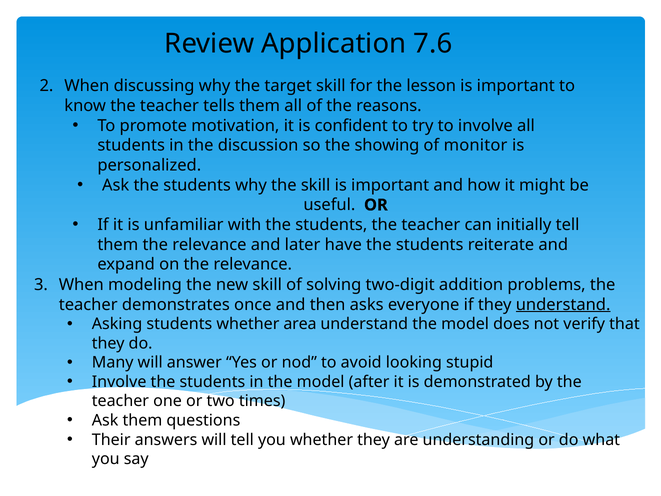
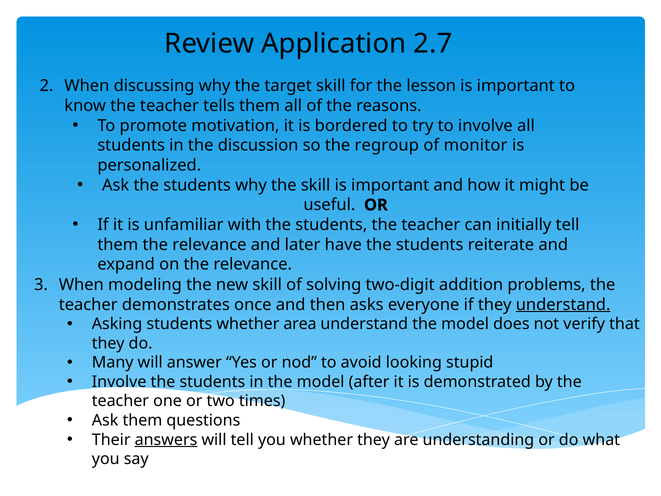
7.6: 7.6 -> 2.7 (433, 44)
confident: confident -> bordered (351, 126)
showing: showing -> regroup (387, 145)
answers underline: none -> present (166, 439)
